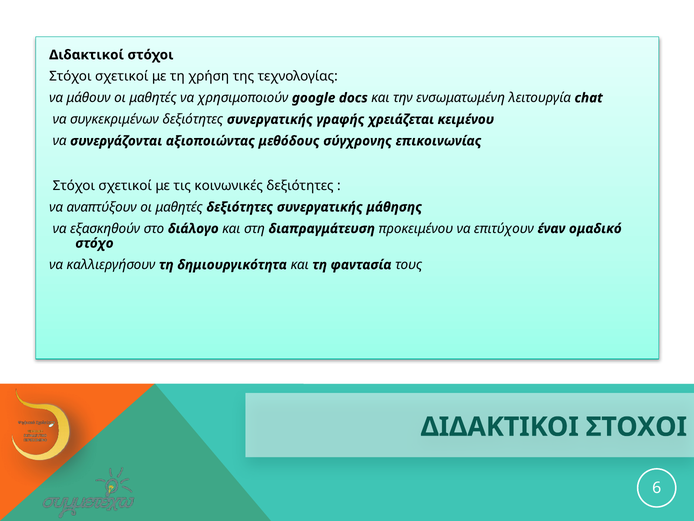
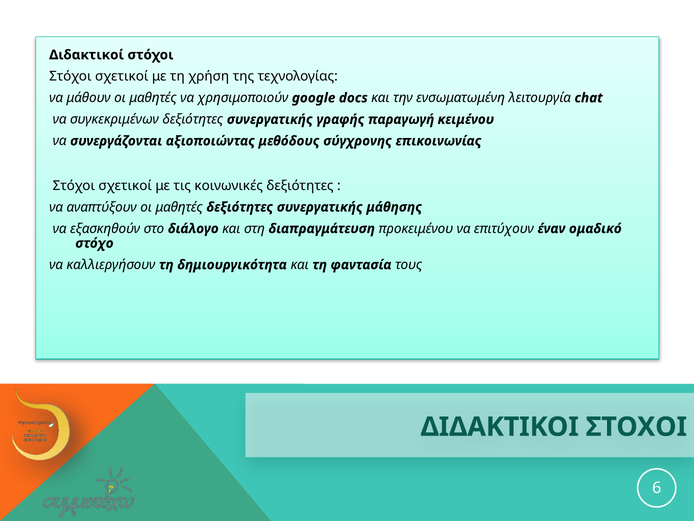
χρειάζεται: χρειάζεται -> παραγωγή (401, 119)
